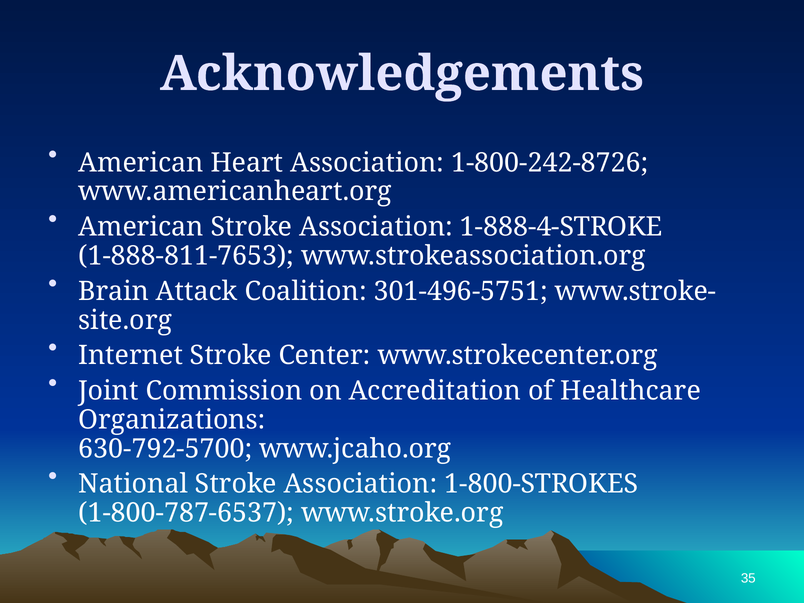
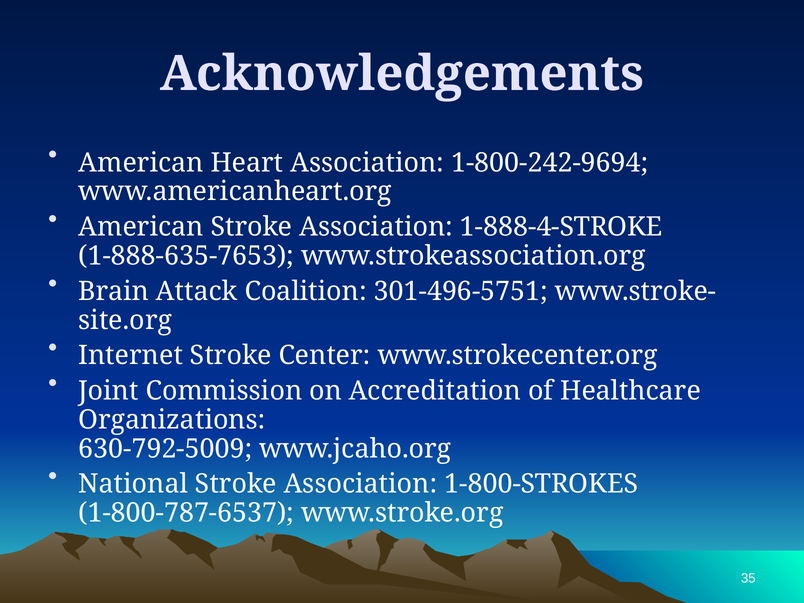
1-800-242-8726: 1-800-242-8726 -> 1-800-242-9694 (550, 163)
1-888-811-7653: 1-888-811-7653 -> 1-888-635-7653 (186, 256)
630-792-5700: 630-792-5700 -> 630-792-5009 (165, 449)
